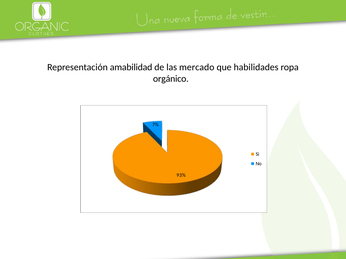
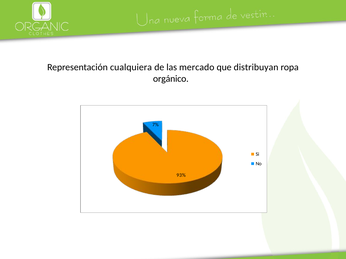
amabilidad: amabilidad -> cualquiera (131, 67)
habilidades: habilidades -> distribuyan (256, 67)
